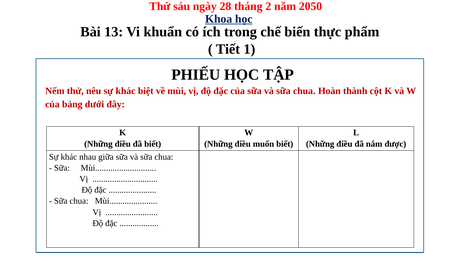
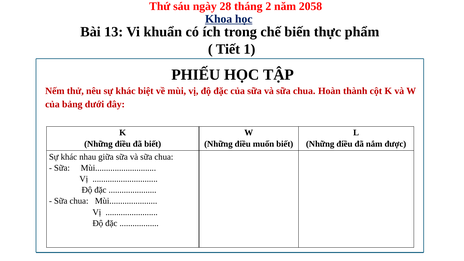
2050: 2050 -> 2058 (311, 7)
